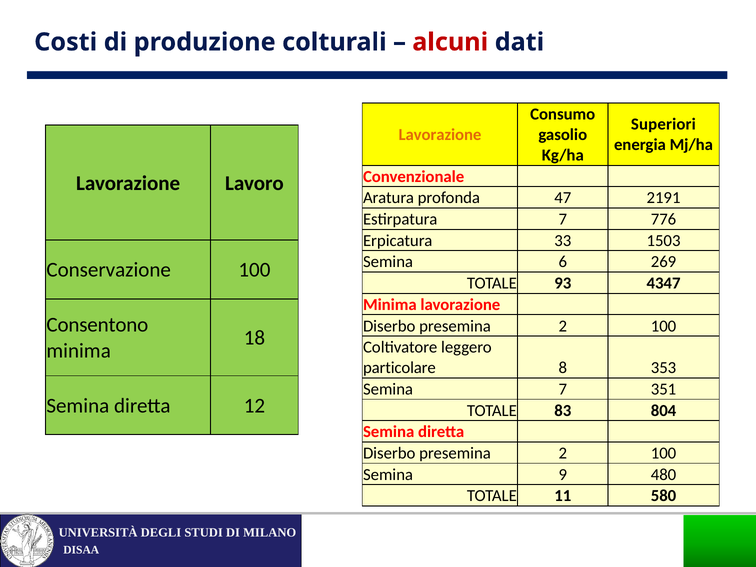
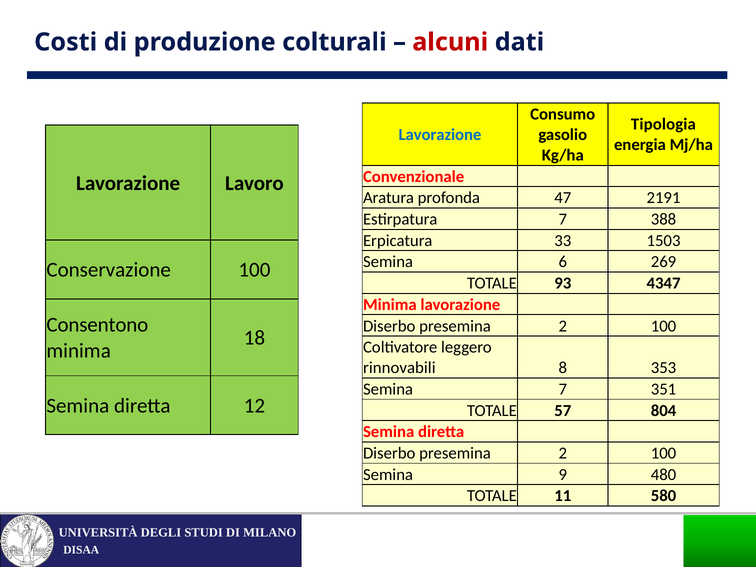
Superiori: Superiori -> Tipologia (663, 124)
Lavorazione colour: orange -> blue (440, 135)
776: 776 -> 388 (664, 219)
particolare: particolare -> rinnovabili (399, 368)
83: 83 -> 57 (563, 411)
